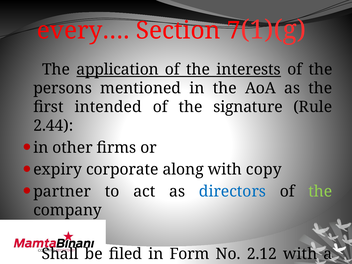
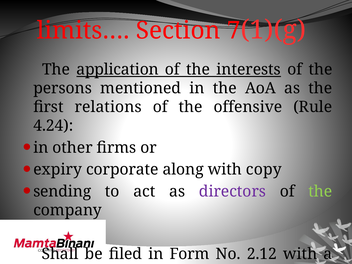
every…: every… -> limits… (83, 31)
intended: intended -> relations (108, 107)
signature: signature -> offensive (248, 107)
2.44: 2.44 -> 4.24 (53, 126)
partner: partner -> sending (62, 191)
directors colour: blue -> purple (232, 191)
